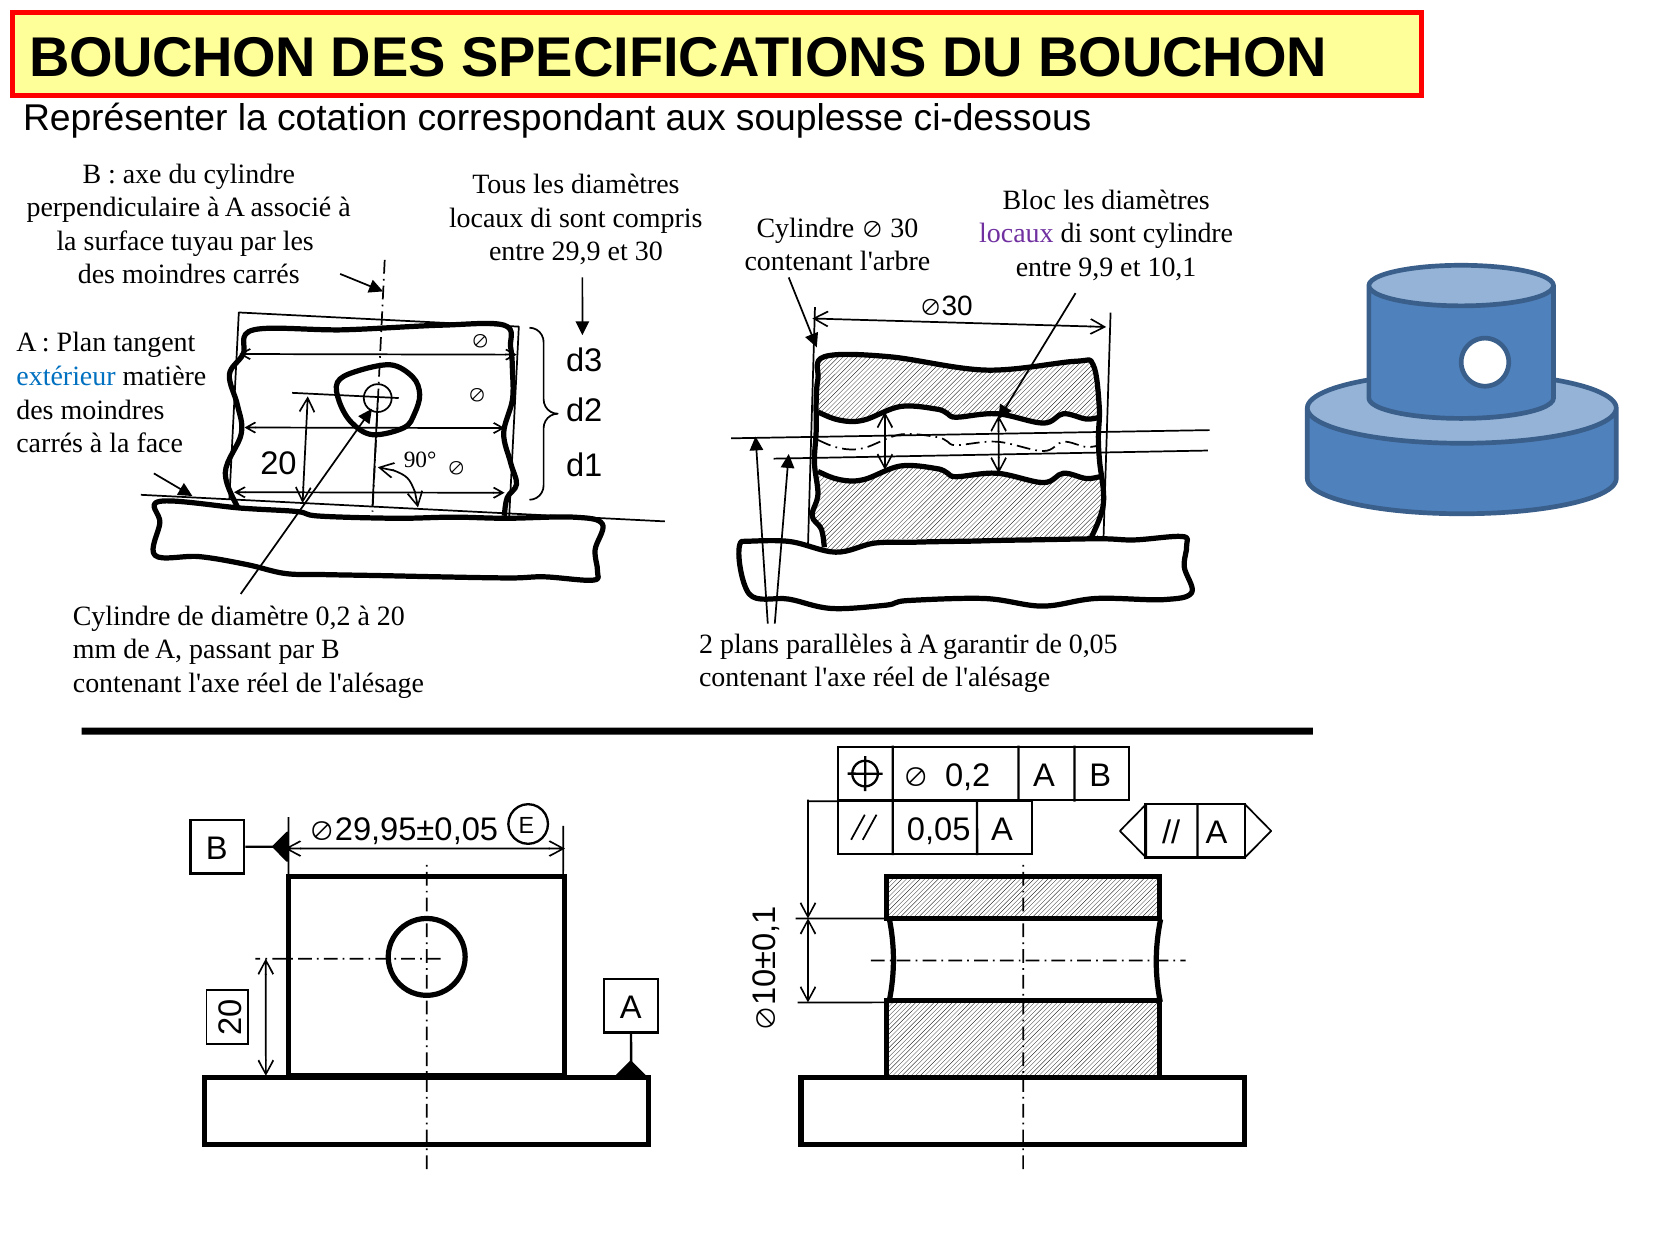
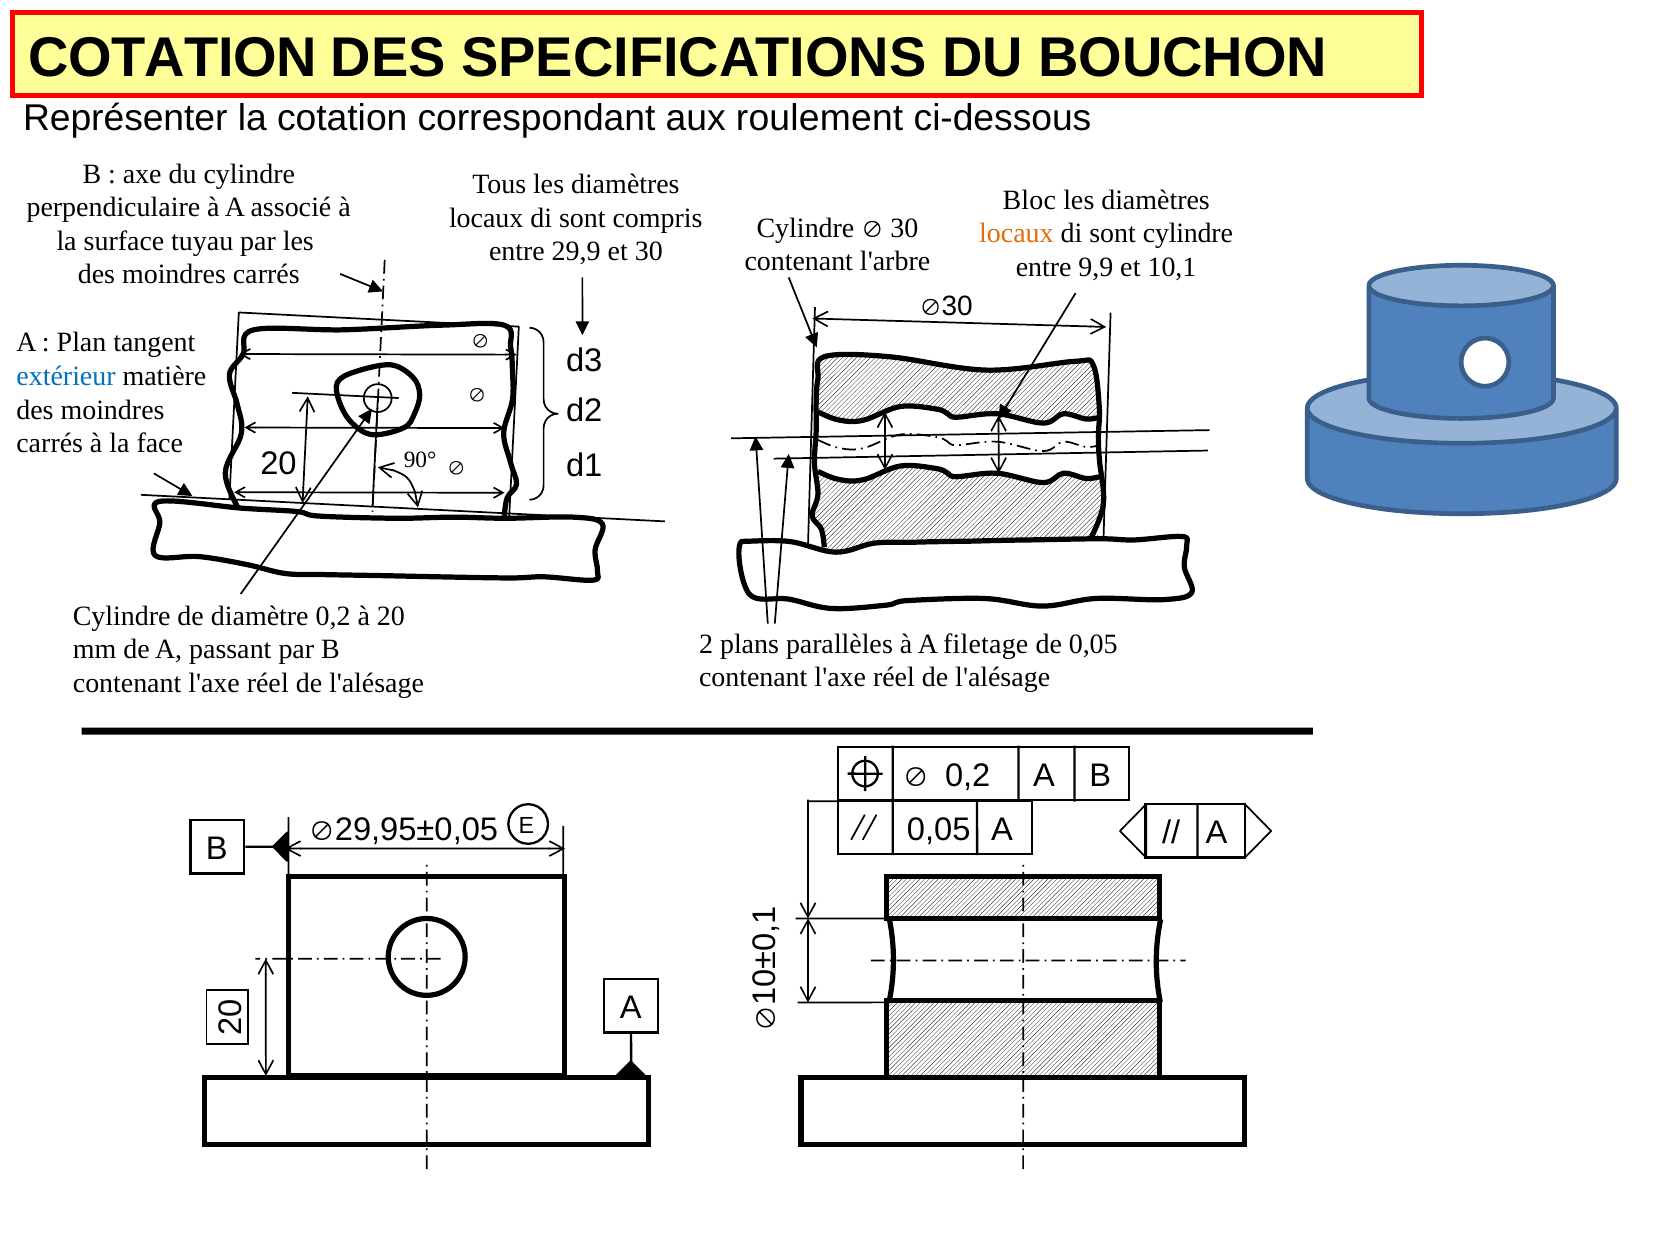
BOUCHON: BOUCHON -> COTATION (172, 58)
souplesse: souplesse -> roulement (820, 118)
locaux colour: purple -> orange (1016, 234)
garantir: garantir -> filetage (986, 644)
